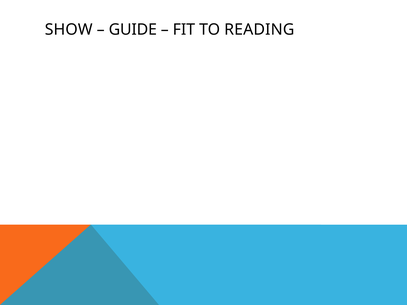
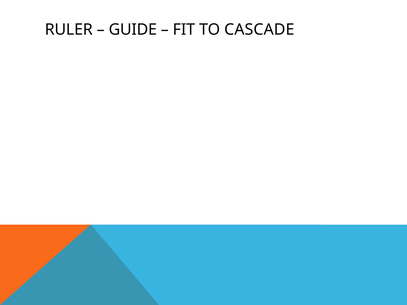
SHOW: SHOW -> RULER (69, 30)
READING: READING -> CASCADE (259, 30)
